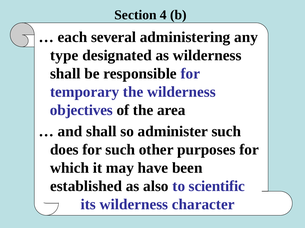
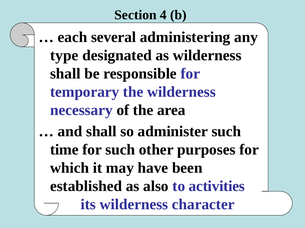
objectives: objectives -> necessary (81, 110)
does: does -> time (64, 150)
scientific: scientific -> activities (217, 187)
